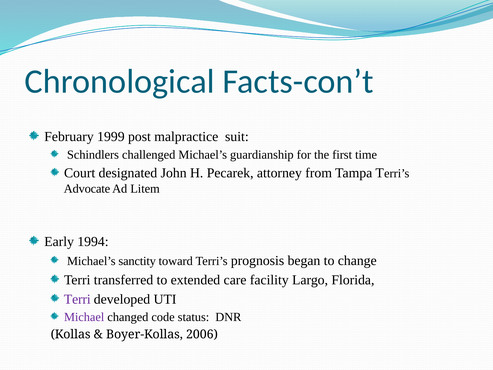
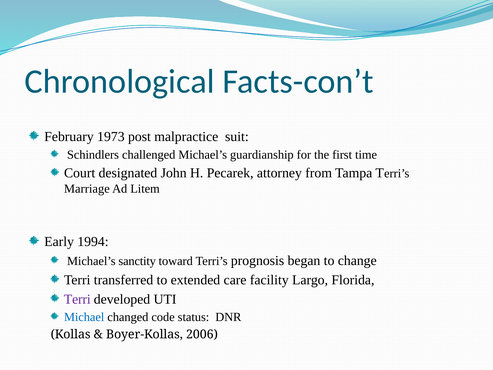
1999: 1999 -> 1973 (111, 137)
Advocate: Advocate -> Marriage (87, 188)
Michael colour: purple -> blue (84, 317)
